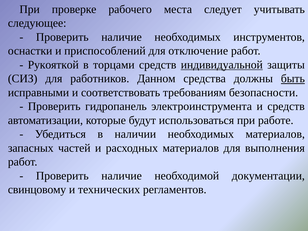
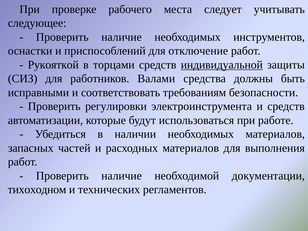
Данном: Данном -> Валами (156, 79)
быть underline: present -> none (293, 79)
гидропанель: гидропанель -> регулировки (116, 106)
свинцовому: свинцовому -> тихоходном (37, 190)
